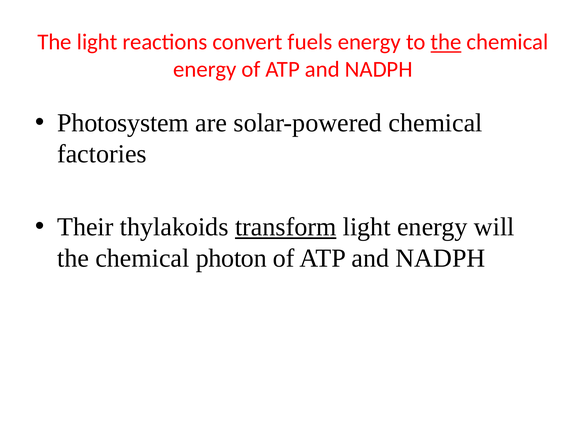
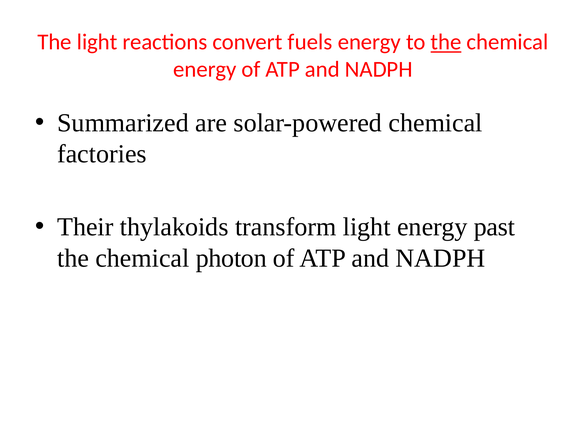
Photosystem: Photosystem -> Summarized (123, 123)
transform underline: present -> none (286, 227)
will: will -> past (494, 227)
